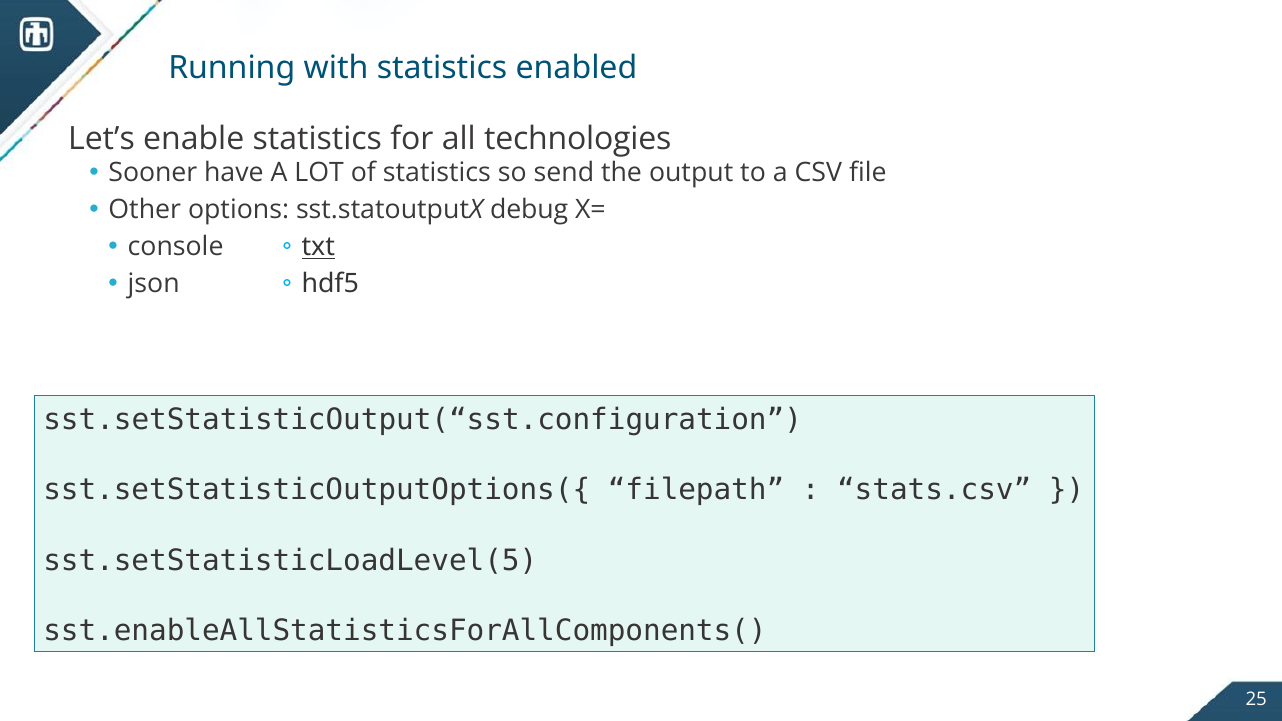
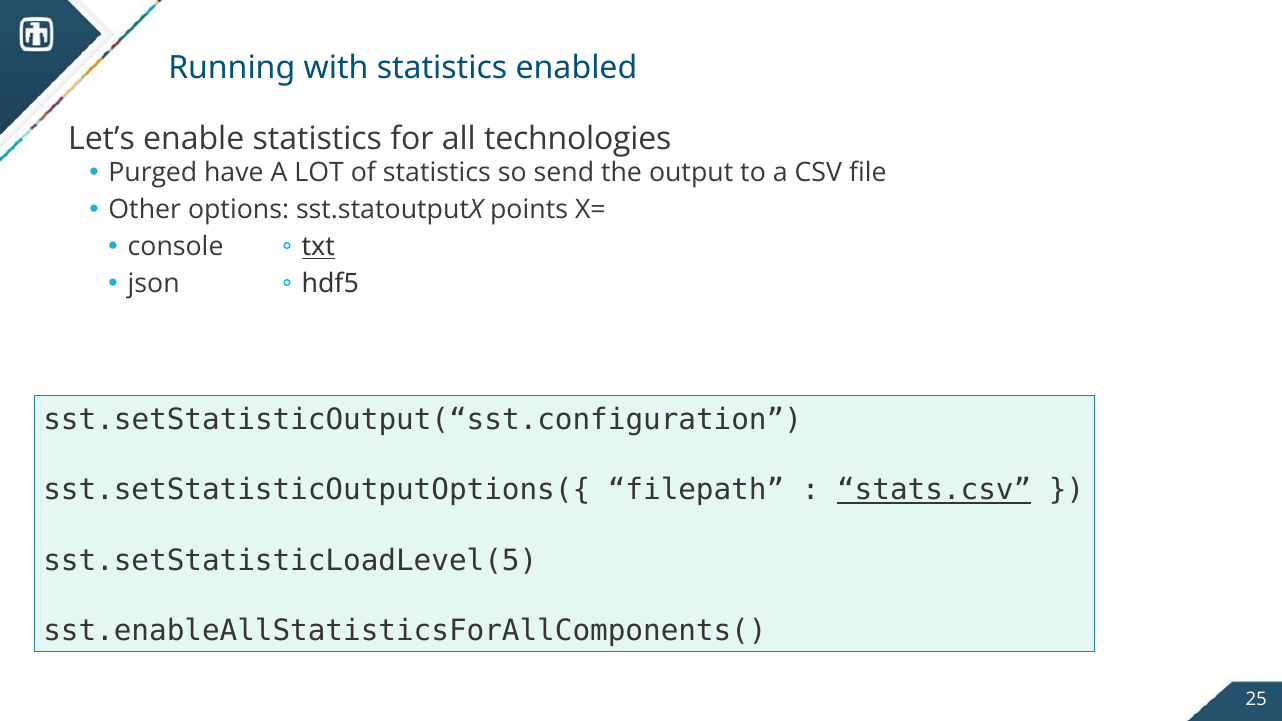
Sooner: Sooner -> Purged (153, 173)
debug: debug -> points (529, 210)
stats.csv underline: none -> present (934, 490)
